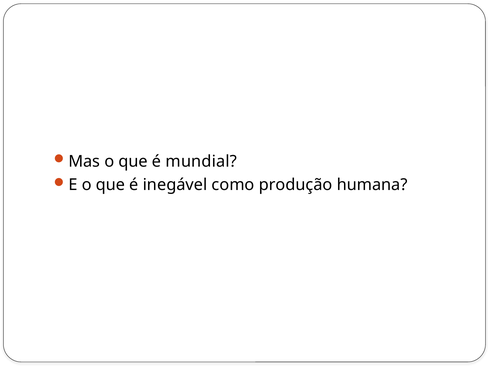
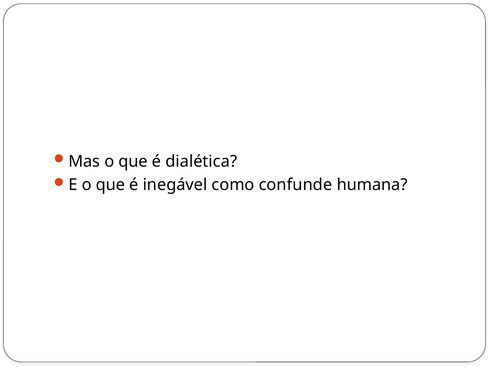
mundial: mundial -> dialética (201, 161)
produção: produção -> confunde (296, 185)
